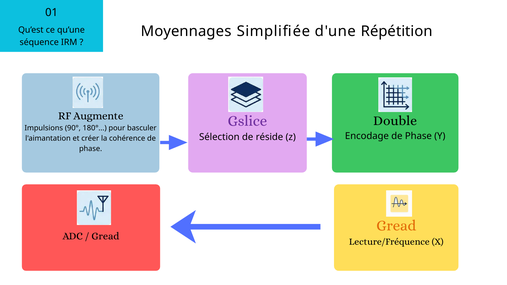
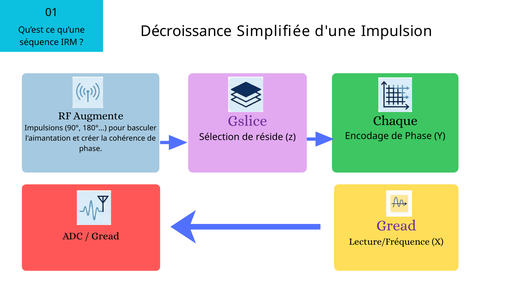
Moyennages: Moyennages -> Décroissance (186, 31)
Répétition: Répétition -> Impulsion (397, 31)
Double: Double -> Chaque (395, 121)
Gread colour: orange -> purple (396, 226)
